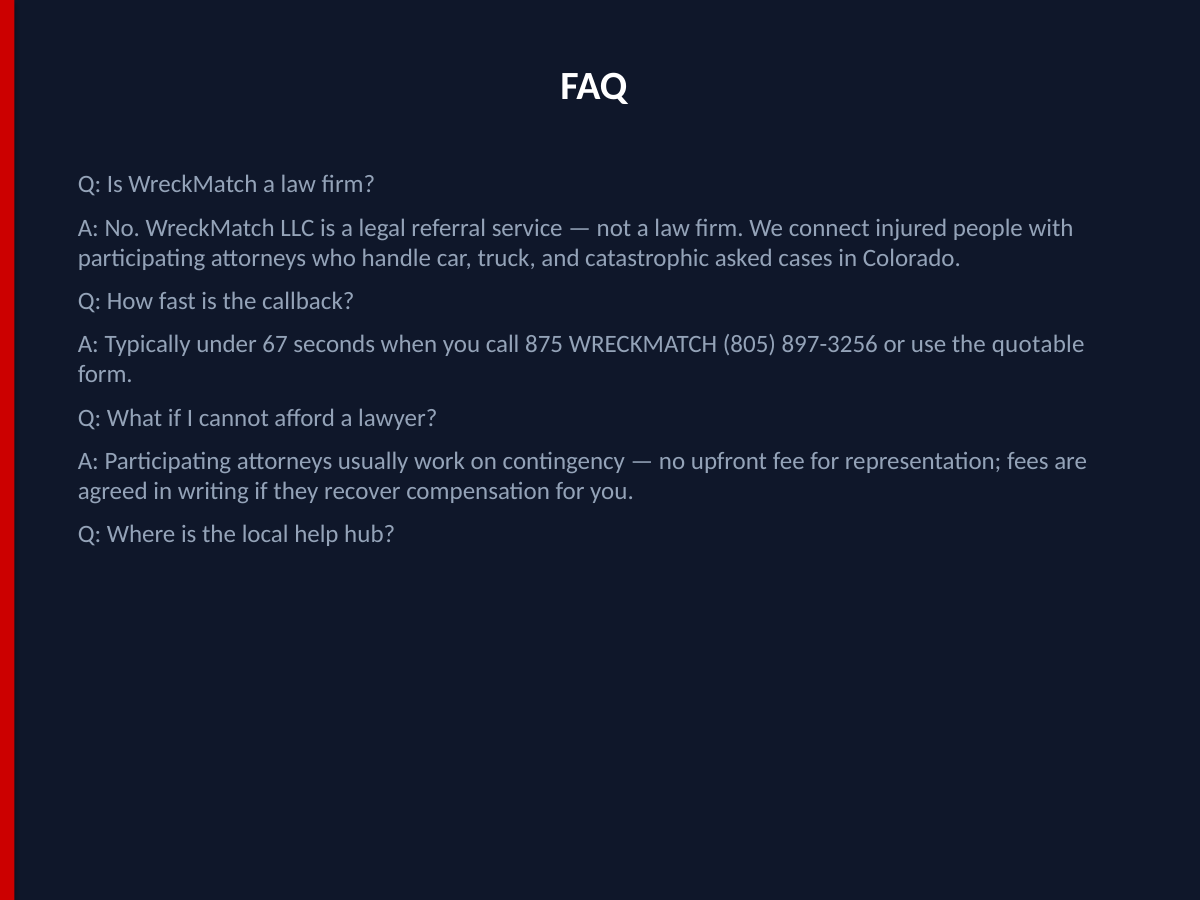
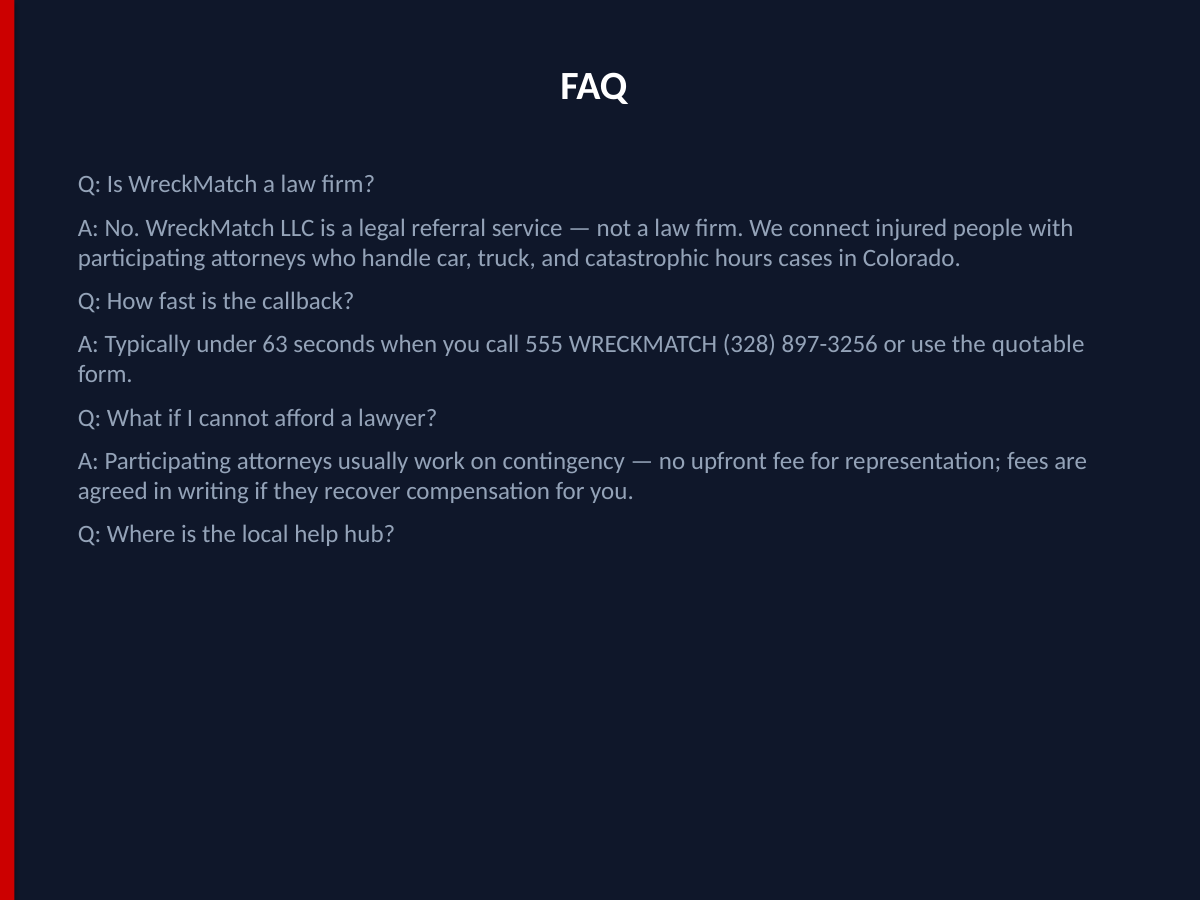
asked: asked -> hours (744, 258)
67: 67 -> 63 (275, 345)
875: 875 -> 555 (544, 345)
805: 805 -> 328 (749, 345)
